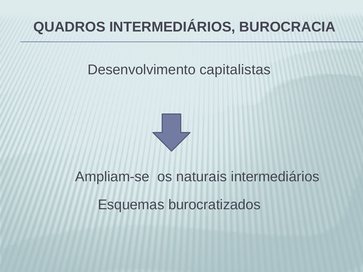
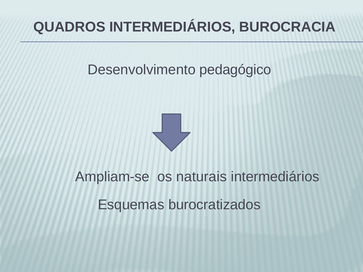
capitalistas: capitalistas -> pedagógico (235, 70)
